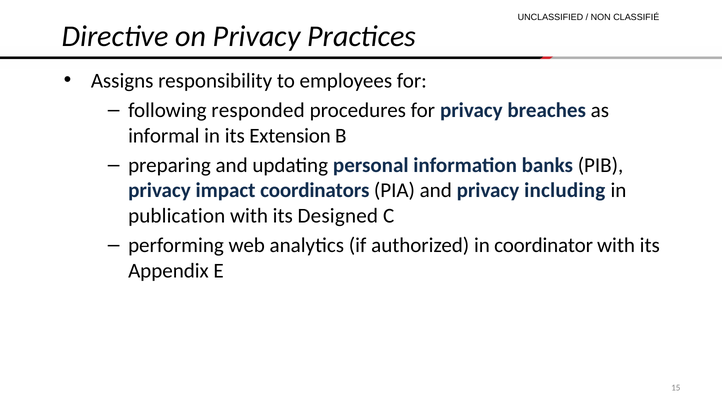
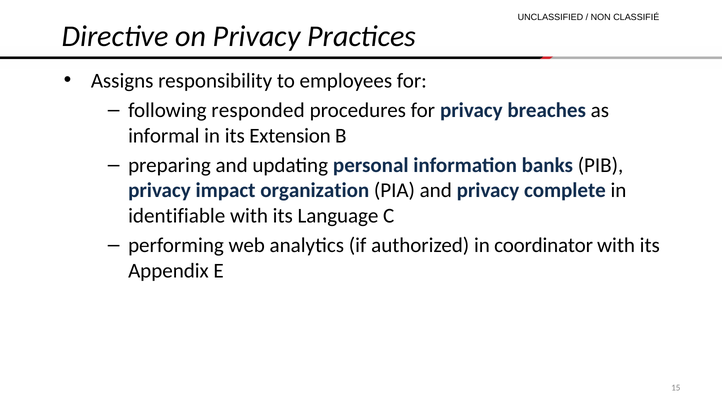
coordinators: coordinators -> organization (315, 191)
including: including -> complete (565, 191)
publication: publication -> identifiable (177, 216)
Designed: Designed -> Language (338, 216)
